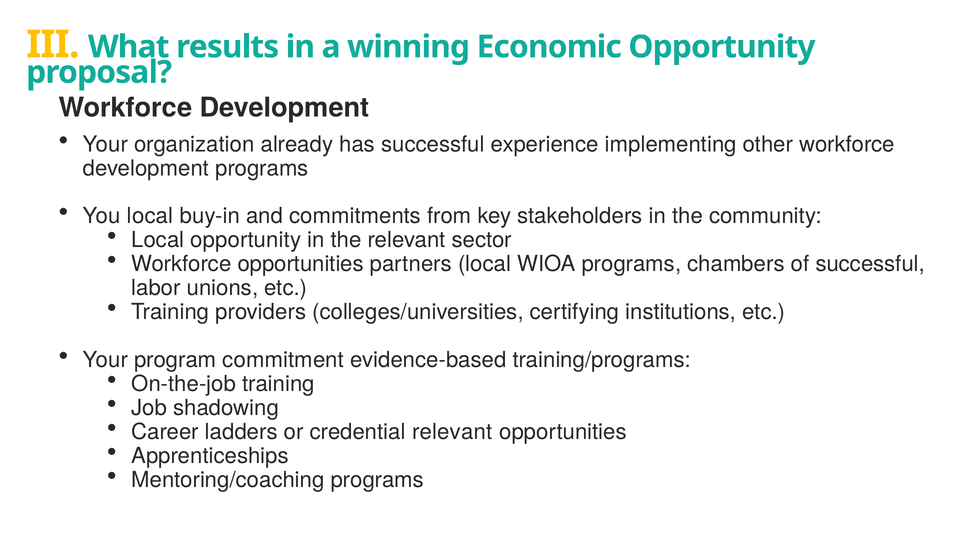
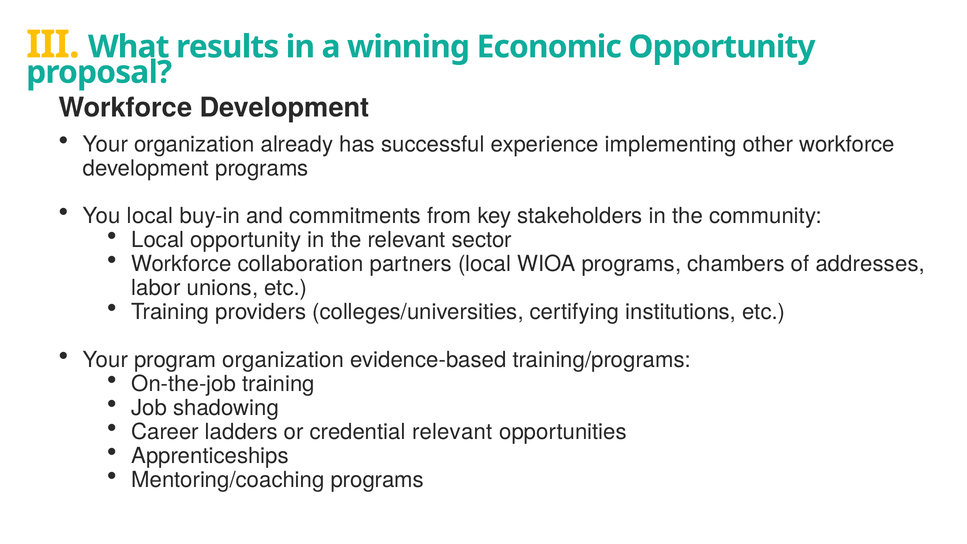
Workforce opportunities: opportunities -> collaboration (301, 264)
of successful: successful -> addresses (870, 264)
program commitment: commitment -> organization (283, 360)
